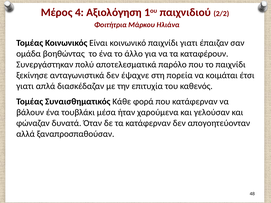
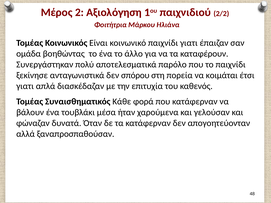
4: 4 -> 2 (79, 12)
έψαχνε: έψαχνε -> σπόρου (135, 75)
